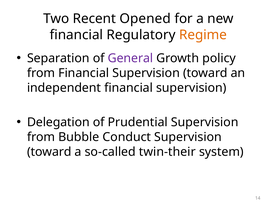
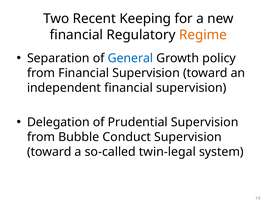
Opened: Opened -> Keeping (145, 19)
General colour: purple -> blue (130, 58)
twin-their: twin-their -> twin-legal (167, 152)
